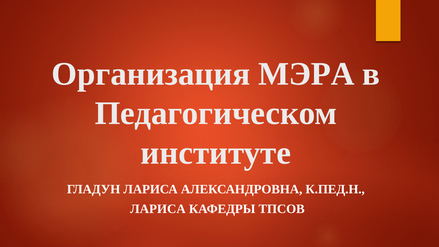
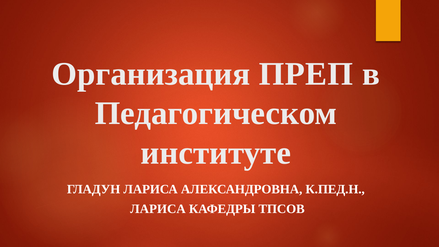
МЭРА: МЭРА -> ПРЕП (306, 74)
